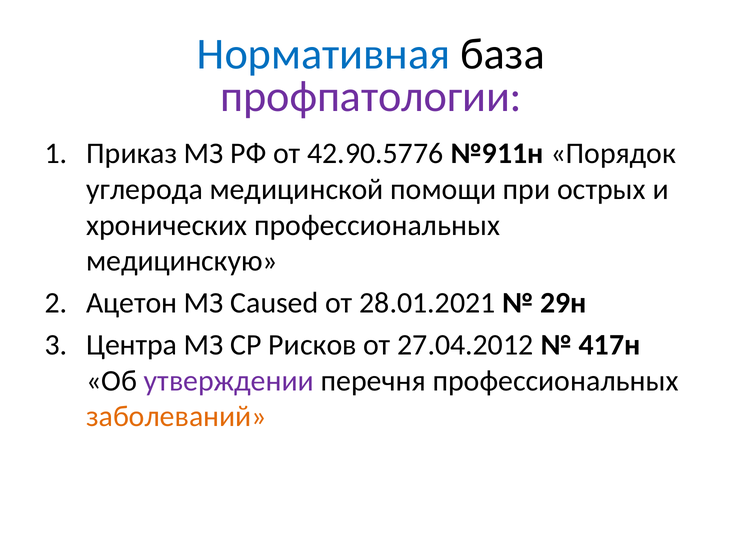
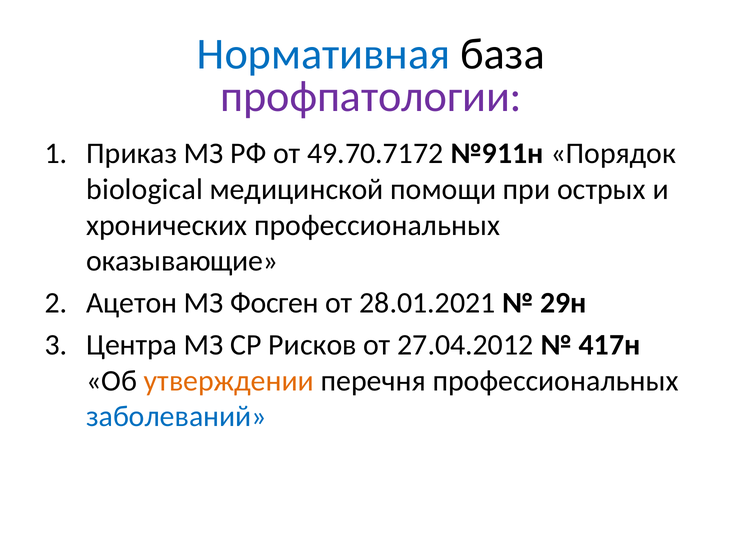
42.90.5776: 42.90.5776 -> 49.70.7172 (375, 154)
углерода: углерода -> biological (145, 190)
медицинскую: медицинскую -> оказывающие (182, 261)
Caused: Caused -> Фосген (275, 303)
утверждении colour: purple -> orange (229, 381)
заболеваний colour: orange -> blue (176, 417)
